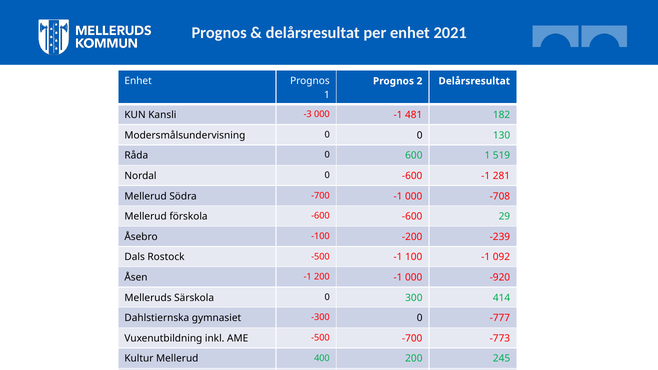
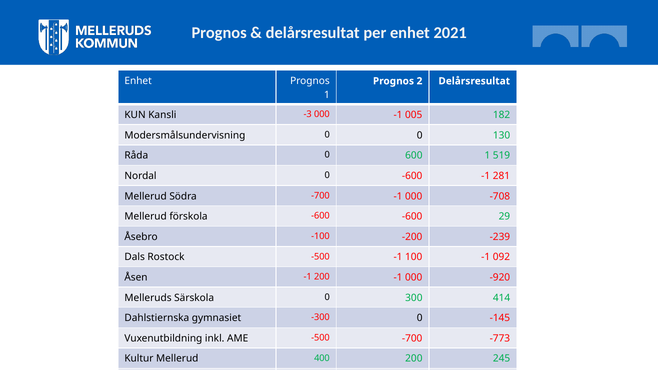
481: 481 -> 005 (414, 115)
-777: -777 -> -145 (500, 318)
